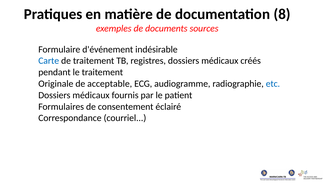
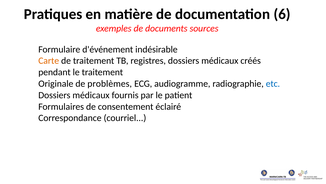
8: 8 -> 6 (282, 14)
Carte colour: blue -> orange (49, 61)
acceptable: acceptable -> problèmes (110, 83)
